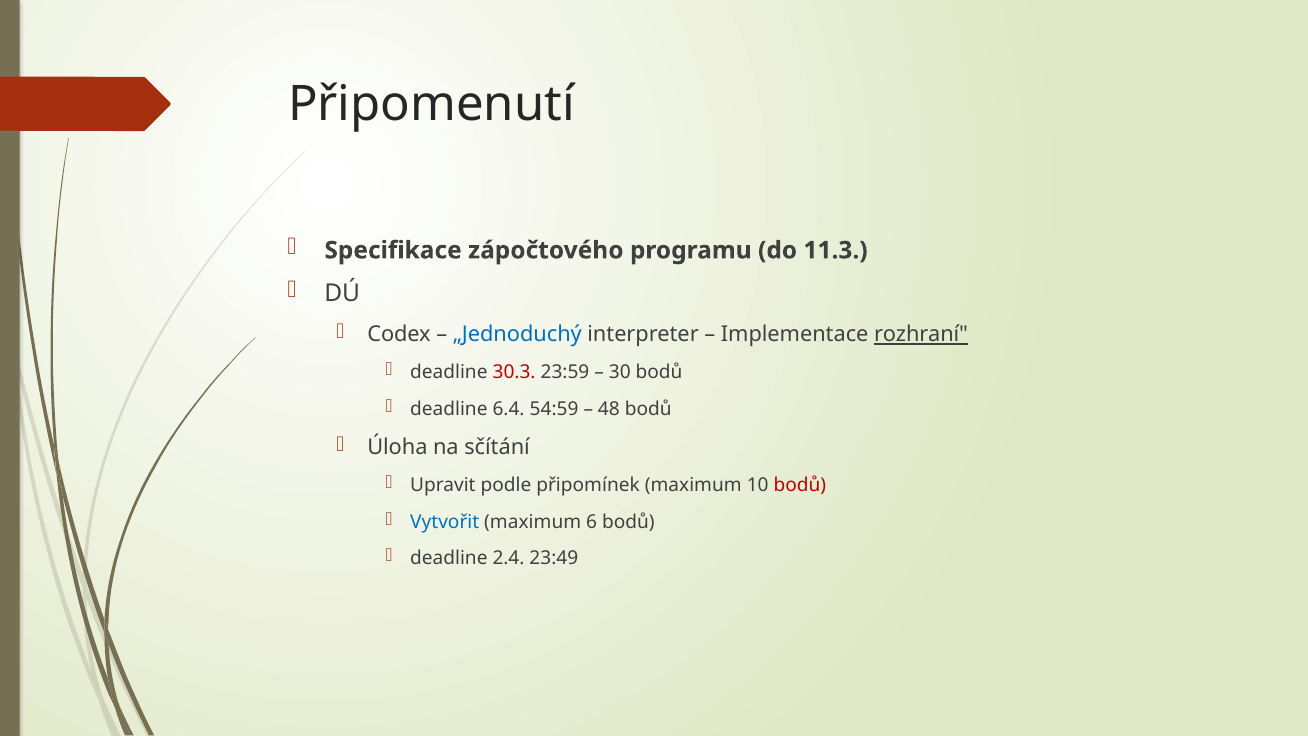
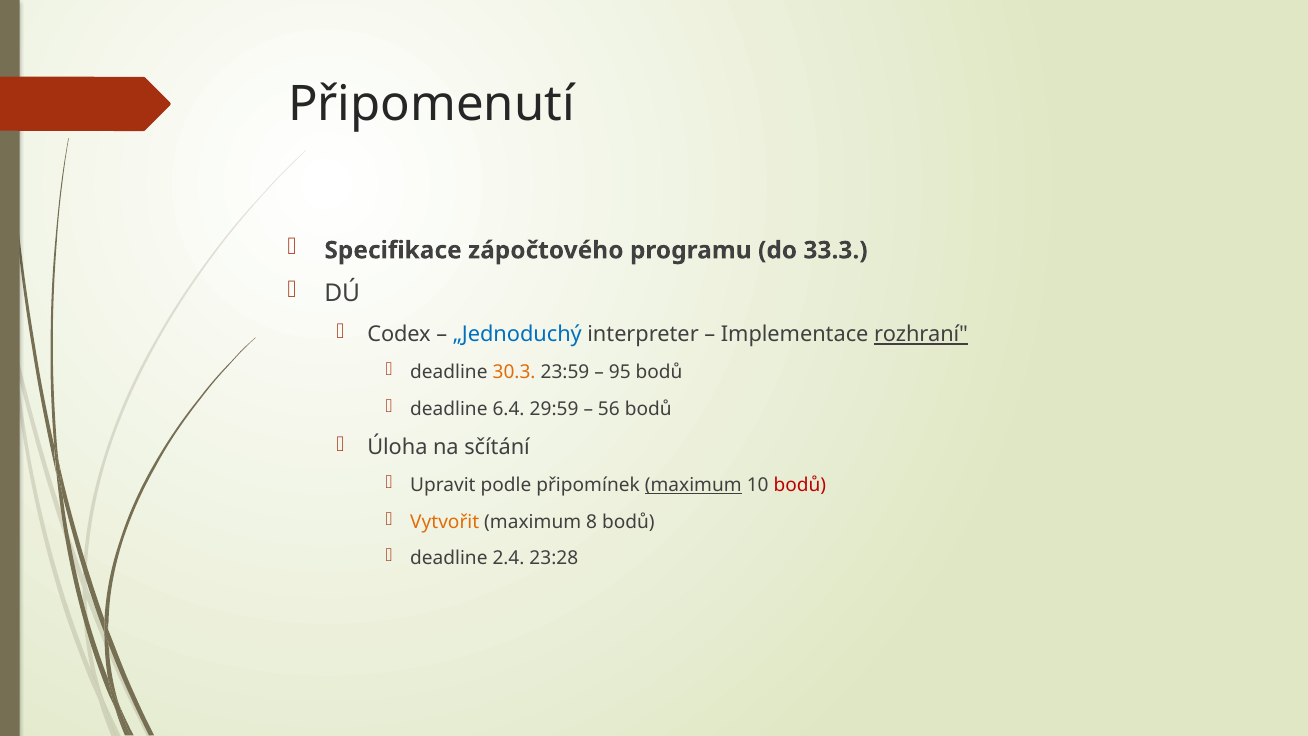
11.3: 11.3 -> 33.3 (836, 250)
30.3 colour: red -> orange (514, 373)
30: 30 -> 95 (620, 373)
54:59: 54:59 -> 29:59 (554, 409)
48: 48 -> 56 (609, 409)
maximum underline: none -> present (693, 485)
Vytvořit colour: blue -> orange (445, 522)
6: 6 -> 8 (592, 522)
23:49: 23:49 -> 23:28 (554, 558)
